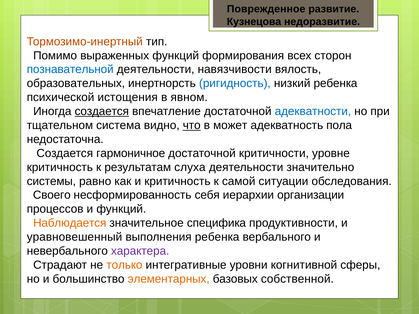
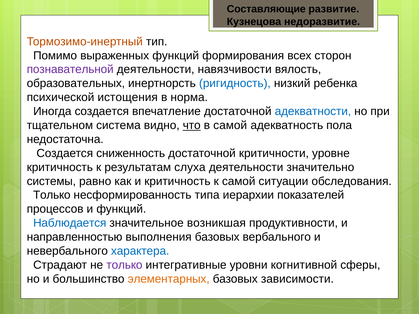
Поврежденное: Поврежденное -> Составляющие (266, 9)
познавательной colour: blue -> purple (70, 70)
явном: явном -> норма (189, 97)
создается underline: present -> none (102, 111)
в может: может -> самой (230, 125)
гармоничное: гармоничное -> сниженность (131, 153)
Своего: Своего -> Только (52, 195)
себя: себя -> типа (207, 195)
организации: организации -> показателей (311, 195)
Наблюдается colour: orange -> blue (70, 223)
специфика: специфика -> возникшая (216, 223)
уравновешенный: уравновешенный -> направленностью (75, 237)
выполнения ребенка: ребенка -> базовых (217, 237)
характера colour: purple -> blue (140, 251)
только colour: orange -> purple (124, 265)
собственной: собственной -> зависимости (297, 279)
